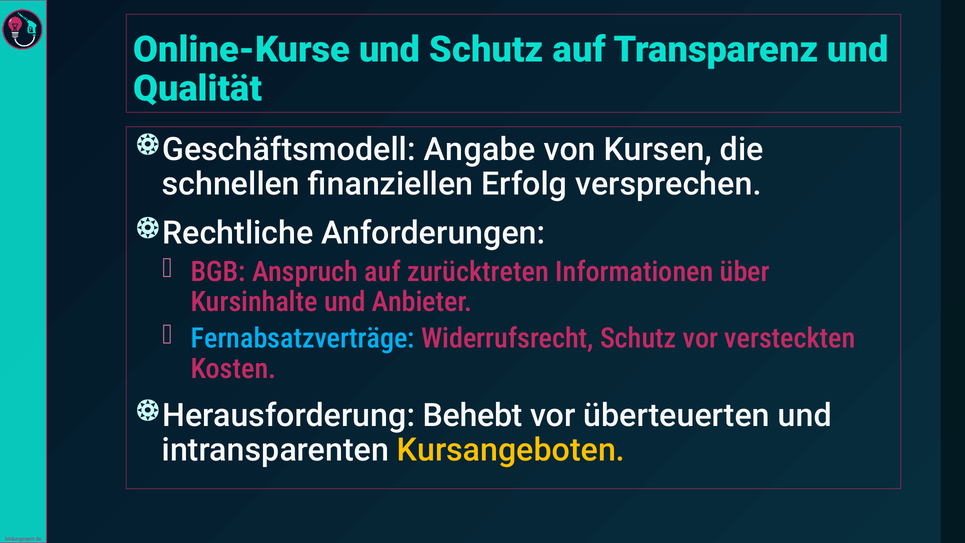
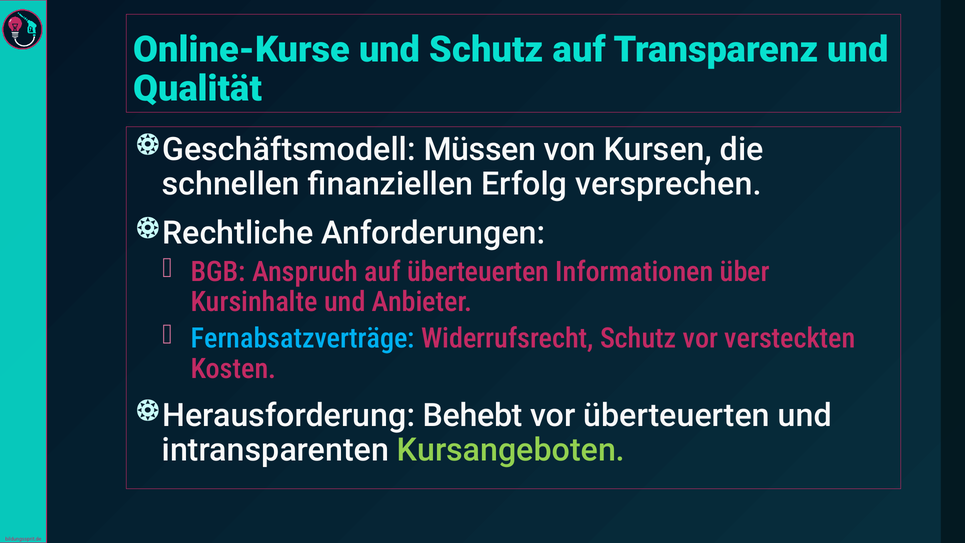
Angabe: Angabe -> Müssen (480, 150)
auf zurücktreten: zurücktreten -> überteuerten (478, 272)
Kursangeboten colour: yellow -> light green (511, 450)
